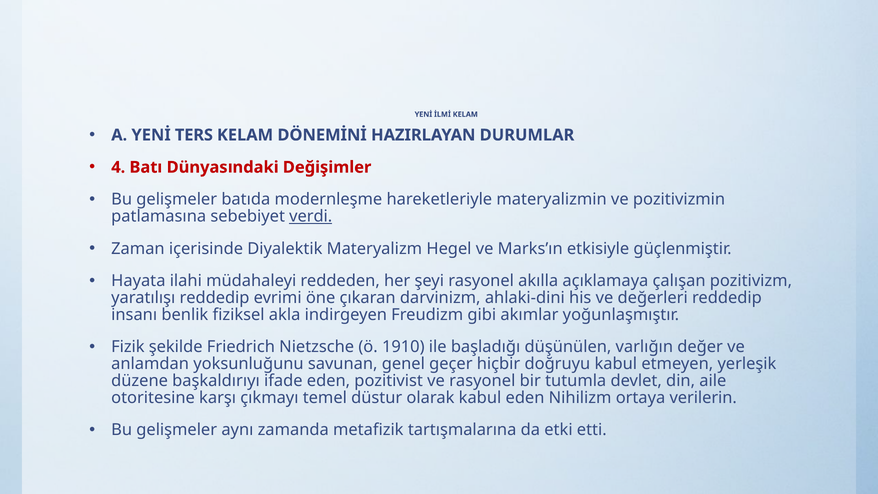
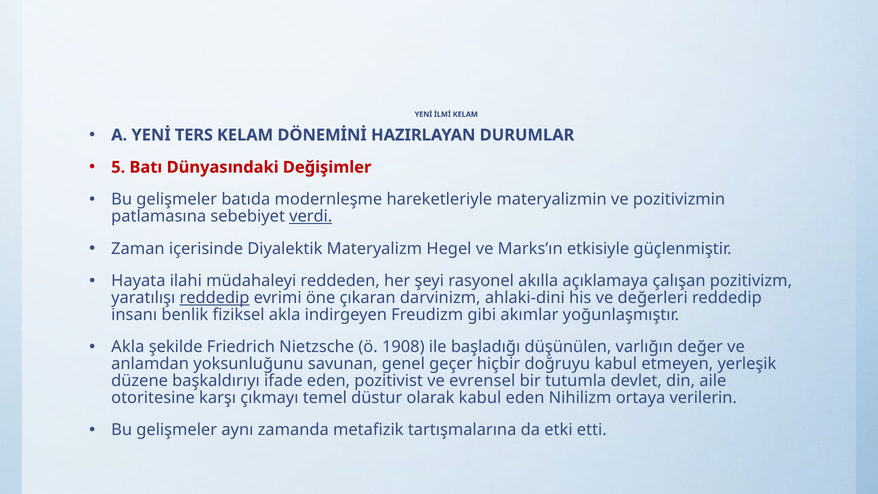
4: 4 -> 5 (118, 167)
reddedip underline: none -> present (214, 298)
Fizik: Fizik -> Akla (128, 347)
1910: 1910 -> 1908 (403, 347)
ve rasyonel: rasyonel -> evrensel (482, 381)
